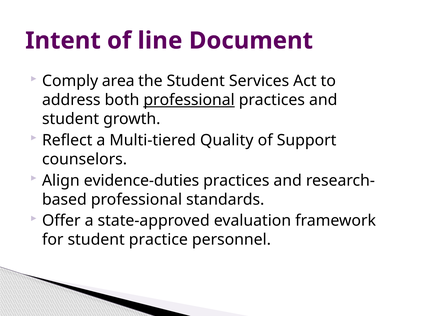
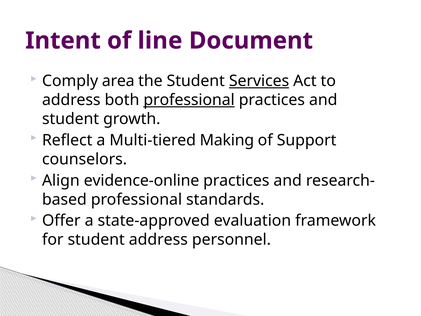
Services underline: none -> present (259, 81)
Quality: Quality -> Making (227, 140)
evidence-duties: evidence-duties -> evidence-online (142, 180)
student practice: practice -> address (158, 240)
